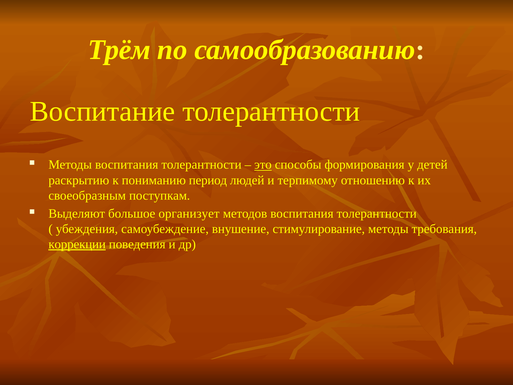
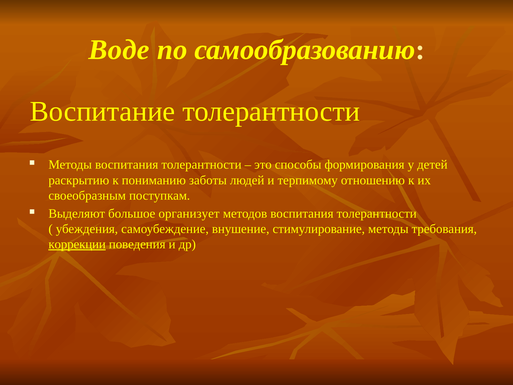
Трём: Трём -> Воде (119, 50)
это underline: present -> none (263, 165)
период: период -> заботы (208, 180)
